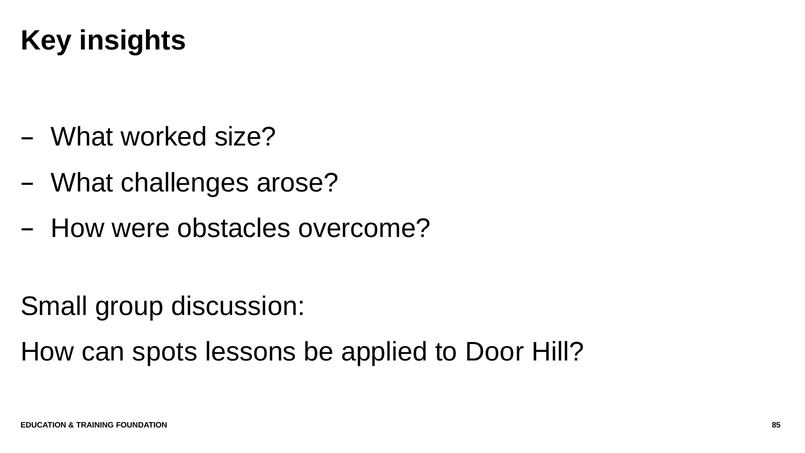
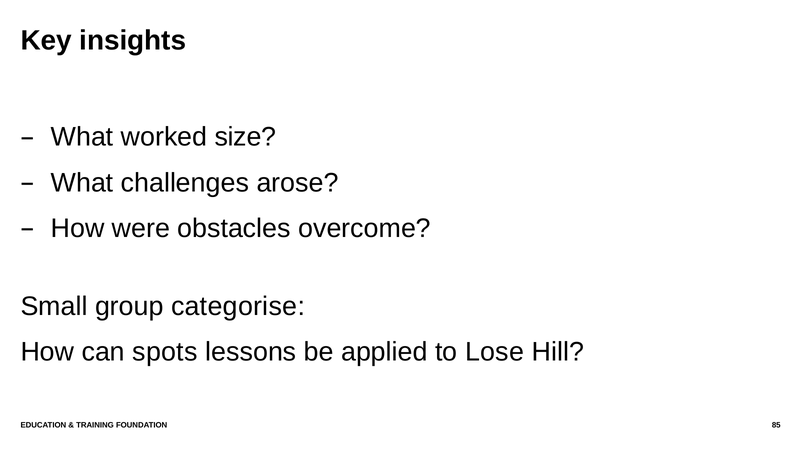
discussion: discussion -> categorise (238, 306)
Door: Door -> Lose (495, 352)
